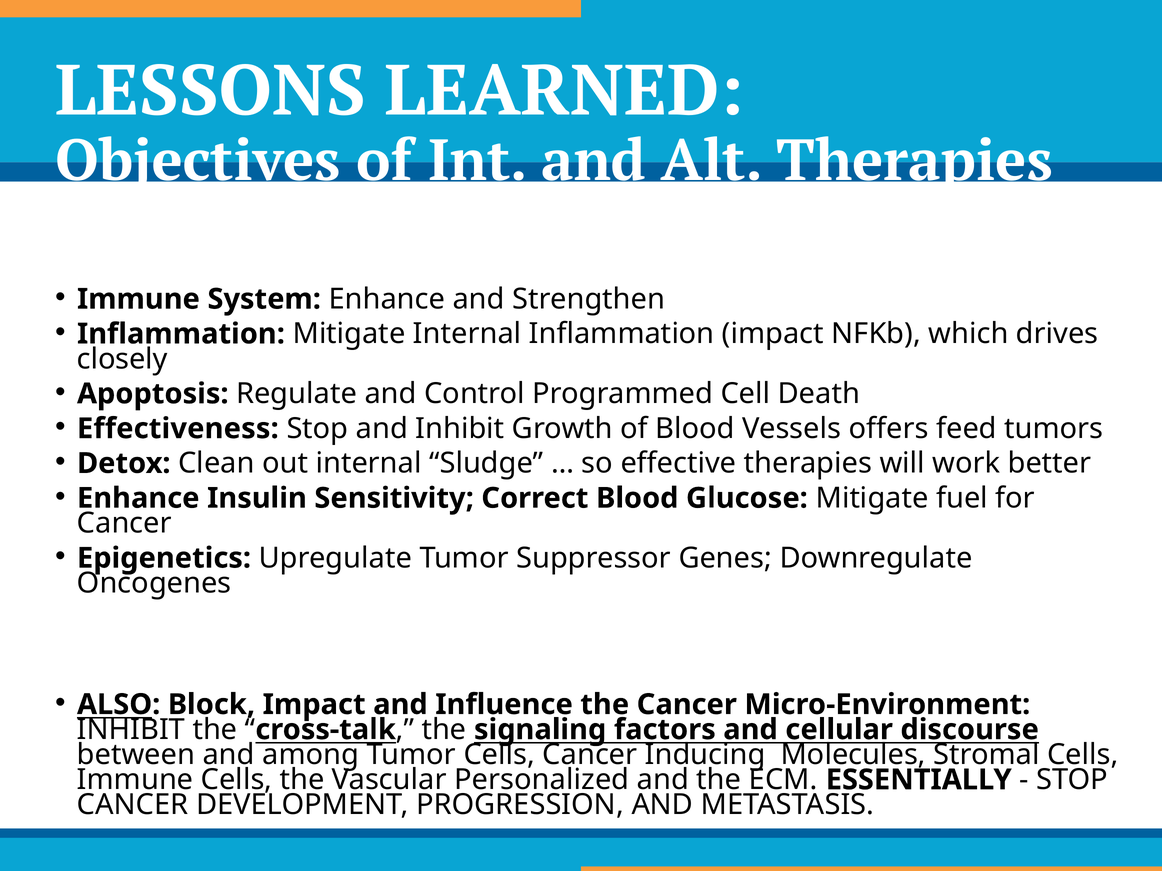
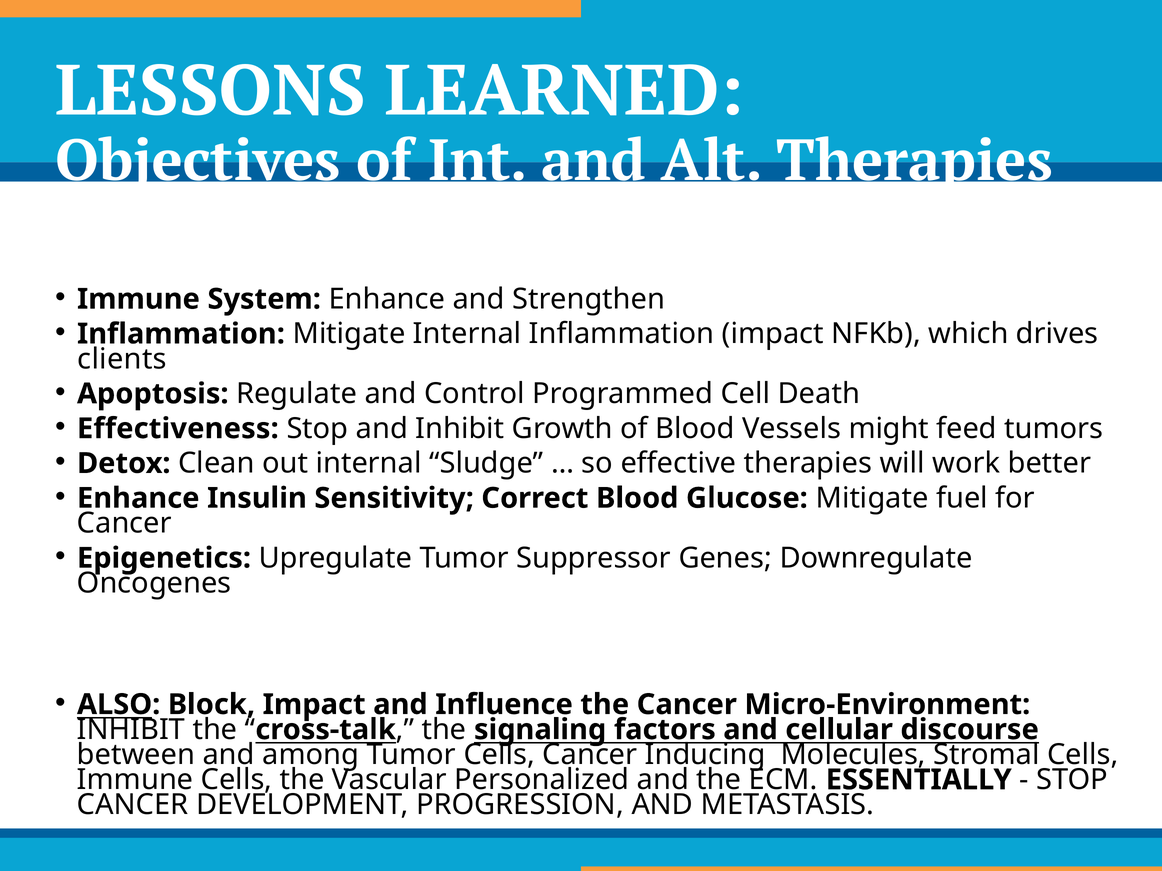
closely: closely -> clients (122, 359)
offers: offers -> might (889, 429)
